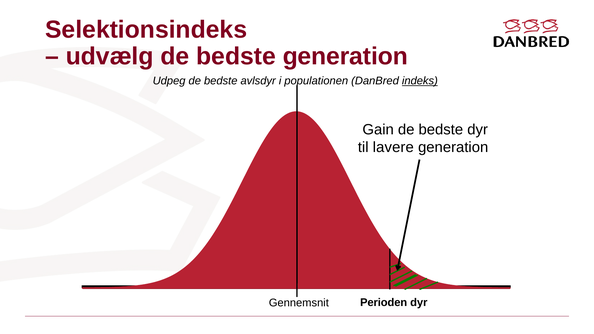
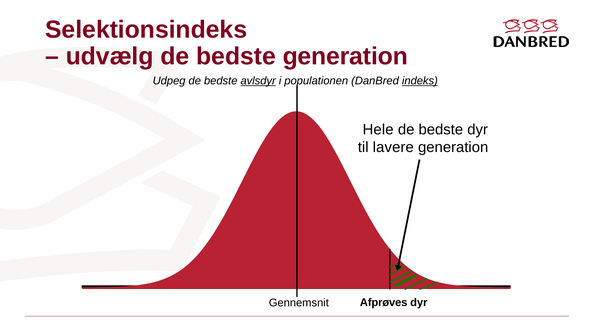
avlsdyr underline: none -> present (258, 81)
Gain: Gain -> Hele (378, 130)
Perioden: Perioden -> Afprøves (384, 303)
